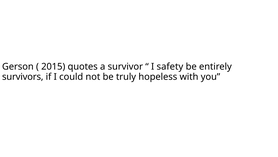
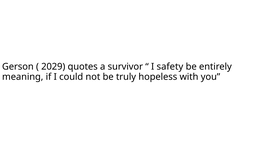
2015: 2015 -> 2029 (53, 66)
survivors: survivors -> meaning (23, 76)
